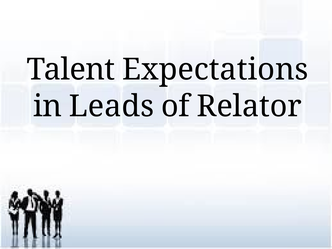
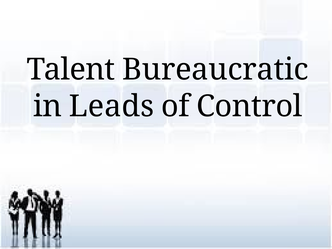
Expectations: Expectations -> Bureaucratic (215, 70)
Relator: Relator -> Control (249, 106)
